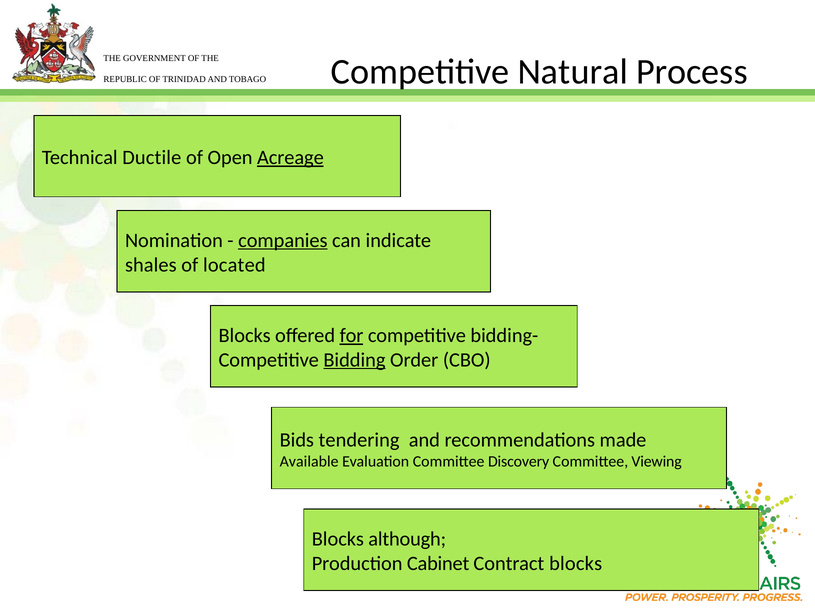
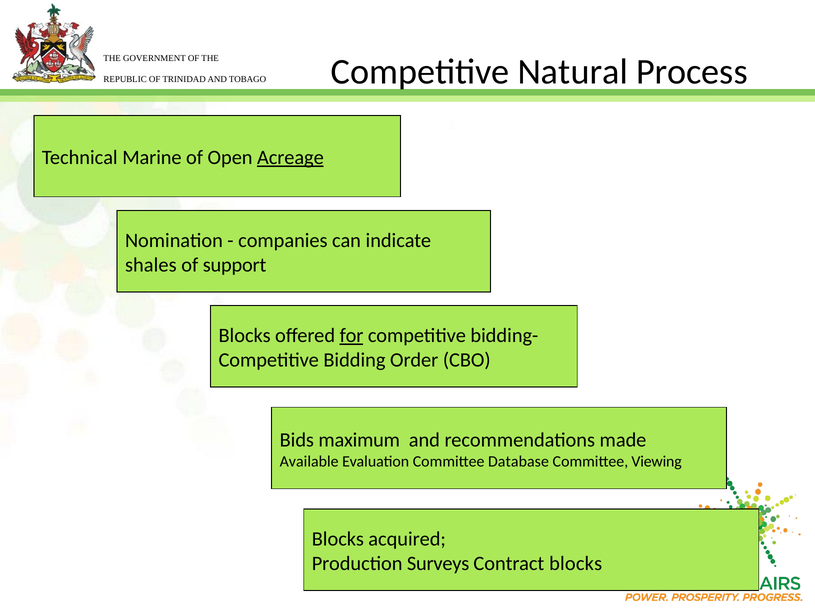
Ductile: Ductile -> Marine (152, 158)
companies underline: present -> none (283, 240)
located: located -> support (235, 265)
Bidding underline: present -> none (354, 360)
tendering: tendering -> maximum (359, 440)
Discovery: Discovery -> Database (518, 462)
although: although -> acquired (407, 539)
Cabinet: Cabinet -> Surveys (438, 564)
